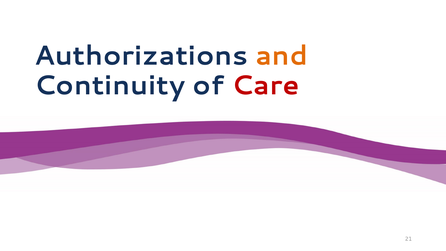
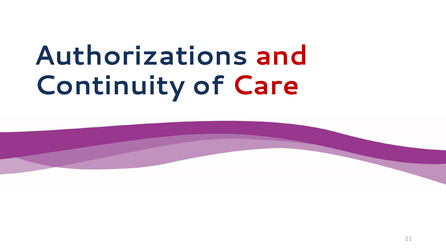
and colour: orange -> red (282, 56)
